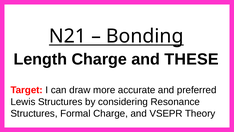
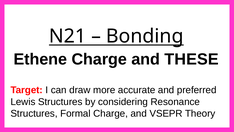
Length: Length -> Ethene (40, 59)
